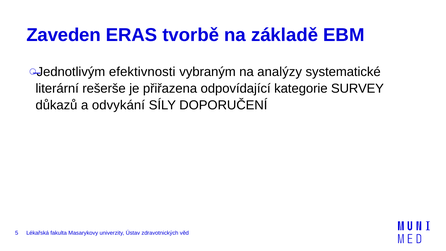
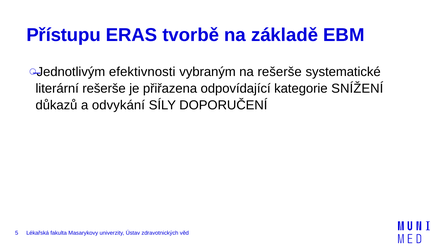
Zaveden: Zaveden -> Přístupu (64, 35)
na analýzy: analýzy -> rešerše (280, 72)
SURVEY: SURVEY -> SNÍŽENÍ (357, 88)
